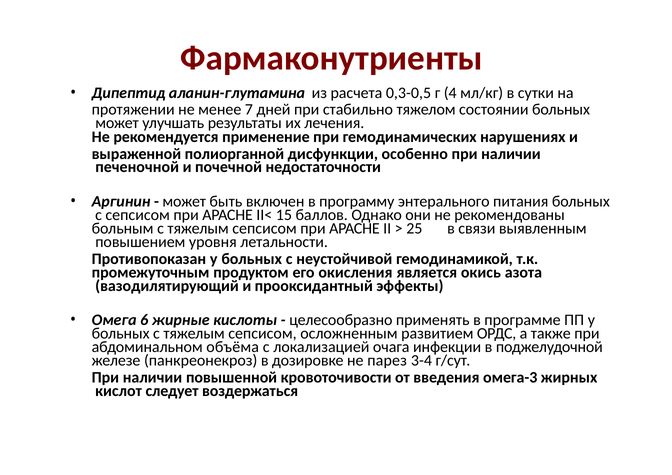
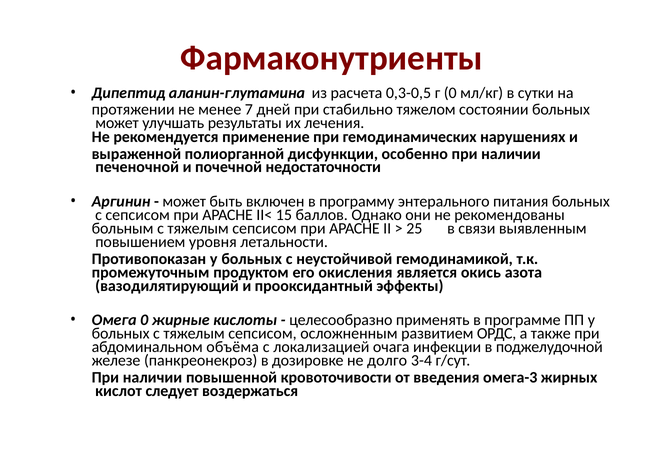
г 4: 4 -> 0 (450, 93)
Омега 6: 6 -> 0 (144, 320)
парез: парез -> долго (387, 360)
